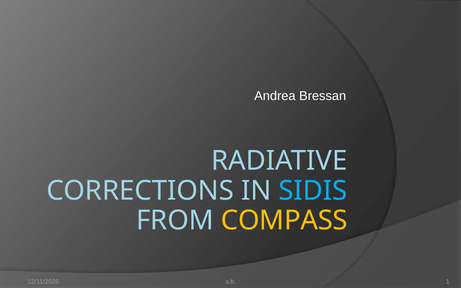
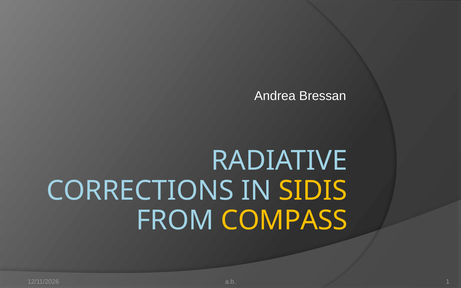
SIDIS colour: light blue -> yellow (313, 191)
